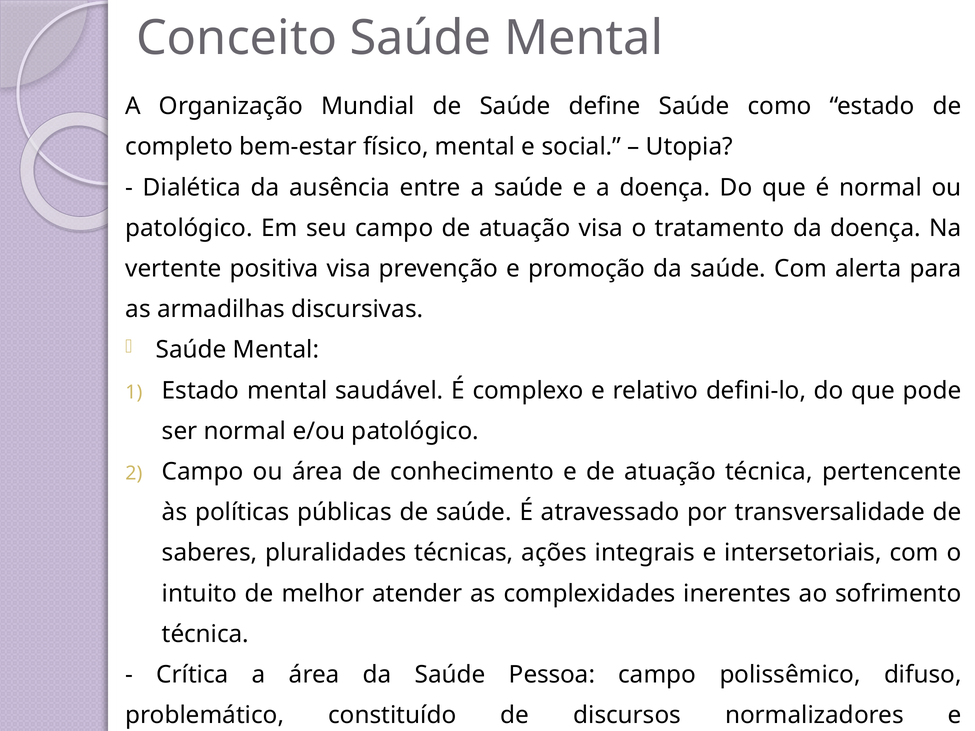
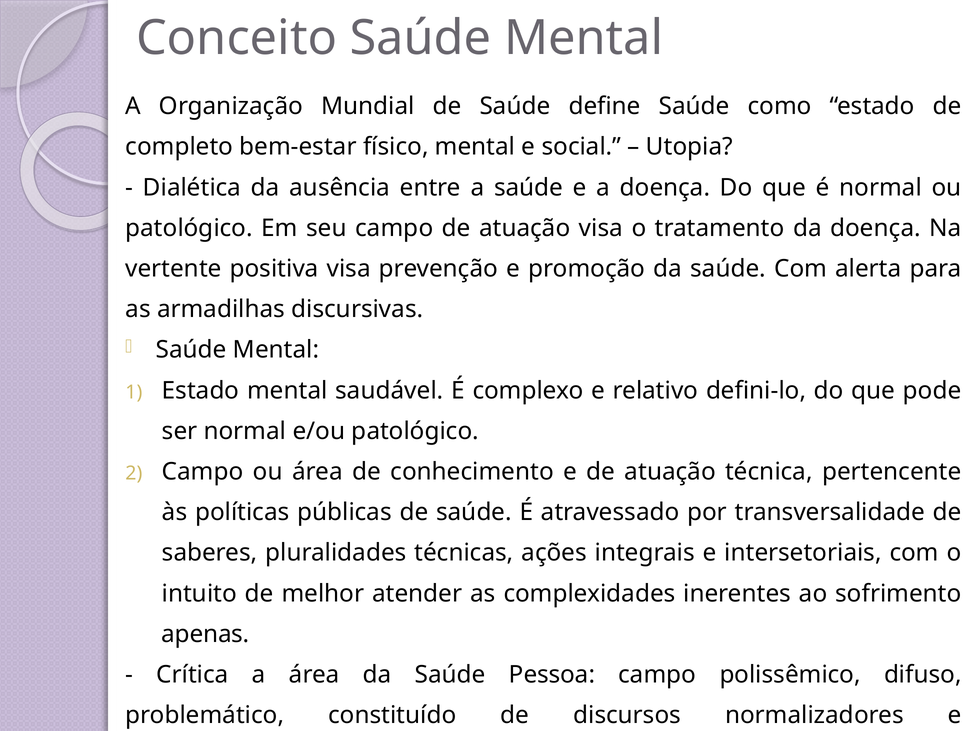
técnica: técnica -> apenas (205, 634)
